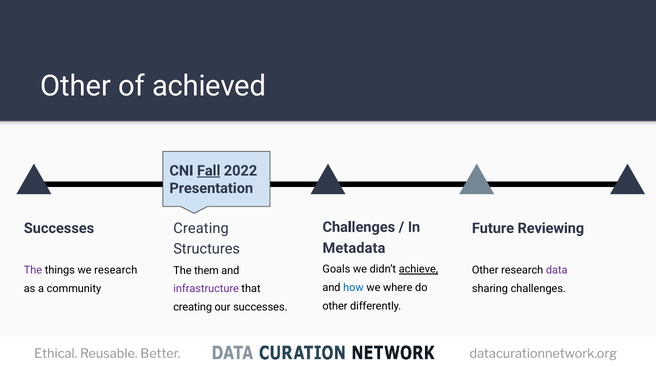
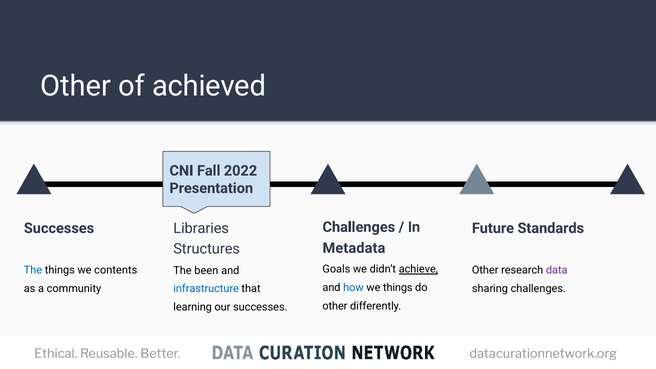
Fall underline: present -> none (209, 171)
Creating: Creating -> Libraries (201, 228)
Reviewing: Reviewing -> Standards (551, 228)
The colour: purple -> blue (33, 270)
we research: research -> contents (116, 270)
them: them -> been (206, 270)
we where: where -> things (398, 288)
infrastructure colour: purple -> blue (206, 289)
creating: creating -> learning (193, 307)
